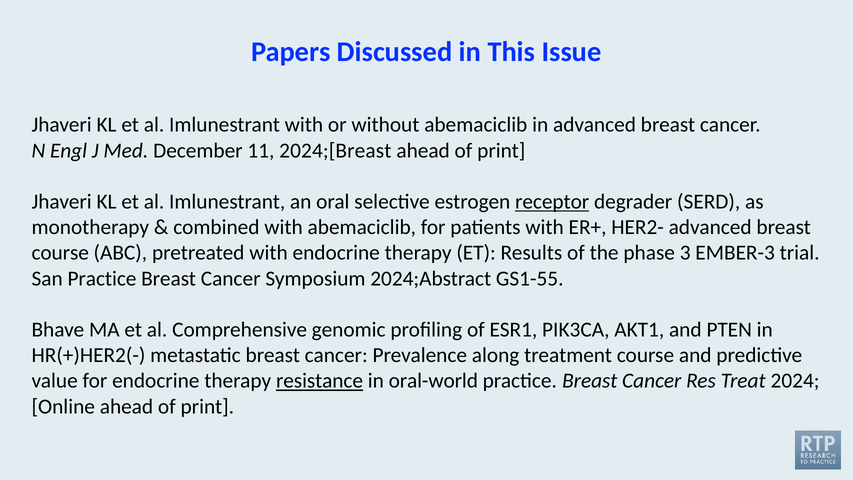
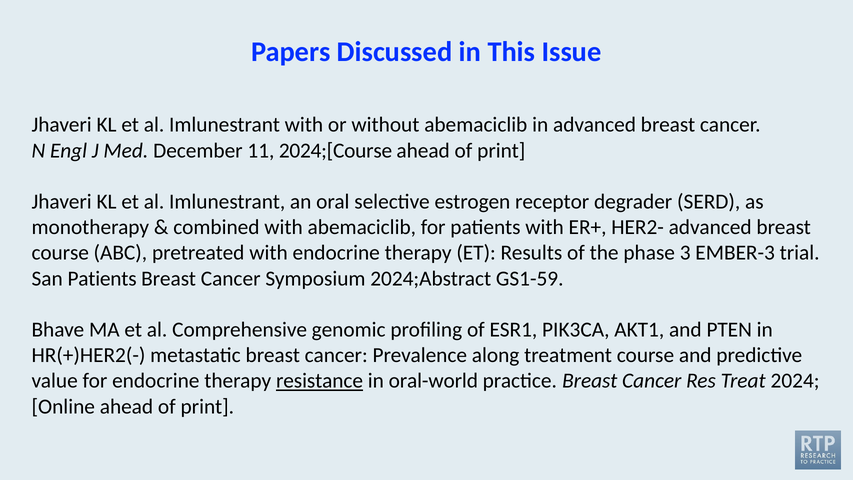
2024;[Breast: 2024;[Breast -> 2024;[Course (335, 150)
receptor underline: present -> none (552, 202)
San Practice: Practice -> Patients (102, 278)
GS1-55: GS1-55 -> GS1-59 (530, 278)
